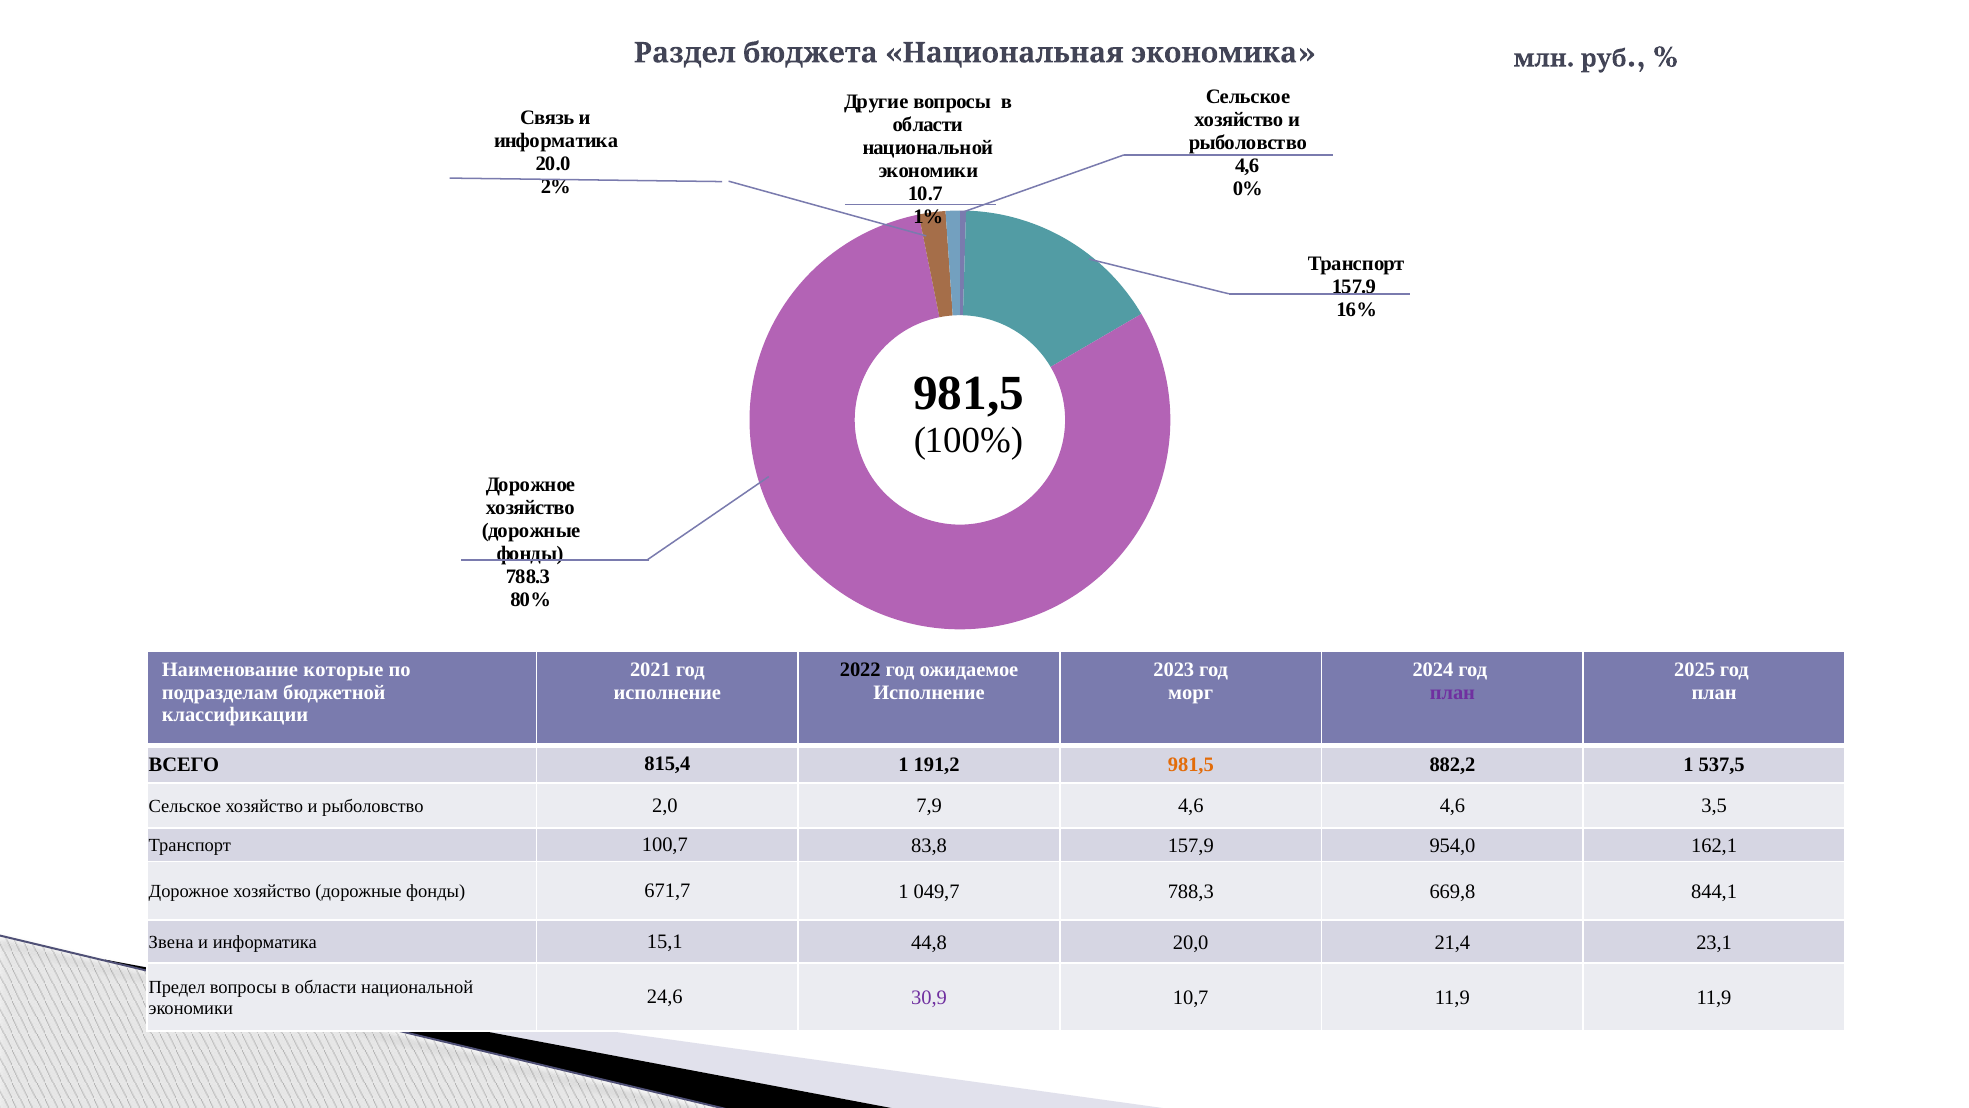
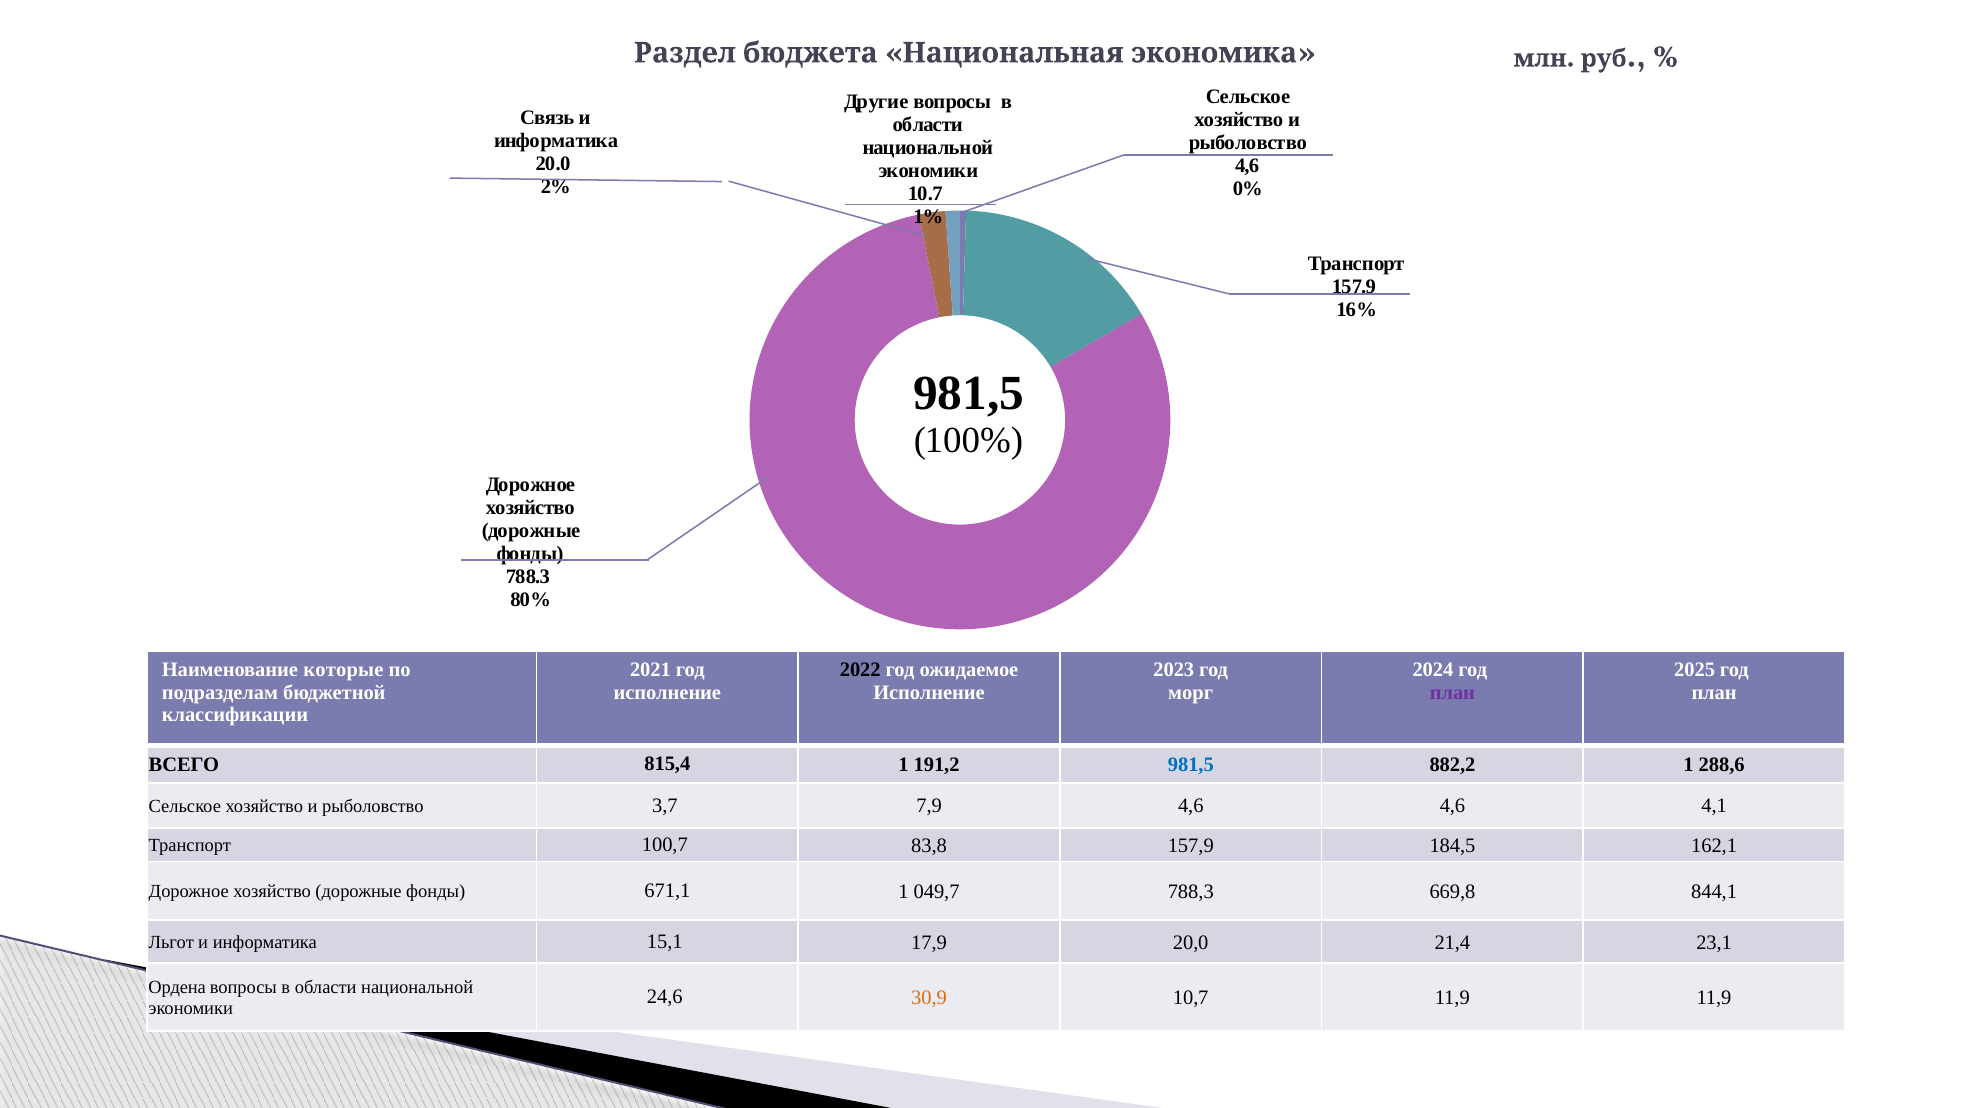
981,5 colour: orange -> blue (1191, 765)
537,5: 537,5 -> 288,6 (1722, 765)
2,0: 2,0 -> 3,7 (665, 805)
3,5: 3,5 -> 4,1 (1714, 806)
954,0: 954,0 -> 184,5 (1453, 845)
671,7: 671,7 -> 671,1 (667, 890)
Звена: Звена -> Льгот (171, 942)
44,8: 44,8 -> 17,9 (929, 942)
Предел: Предел -> Ордена (177, 987)
30,9 colour: purple -> orange (929, 997)
